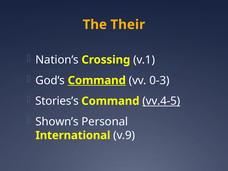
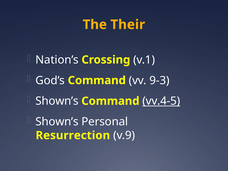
Command underline: present -> none (97, 80)
0-3: 0-3 -> 9-3 (159, 80)
Stories’s: Stories’s -> Shown’s (57, 101)
International: International -> Resurrection (73, 135)
